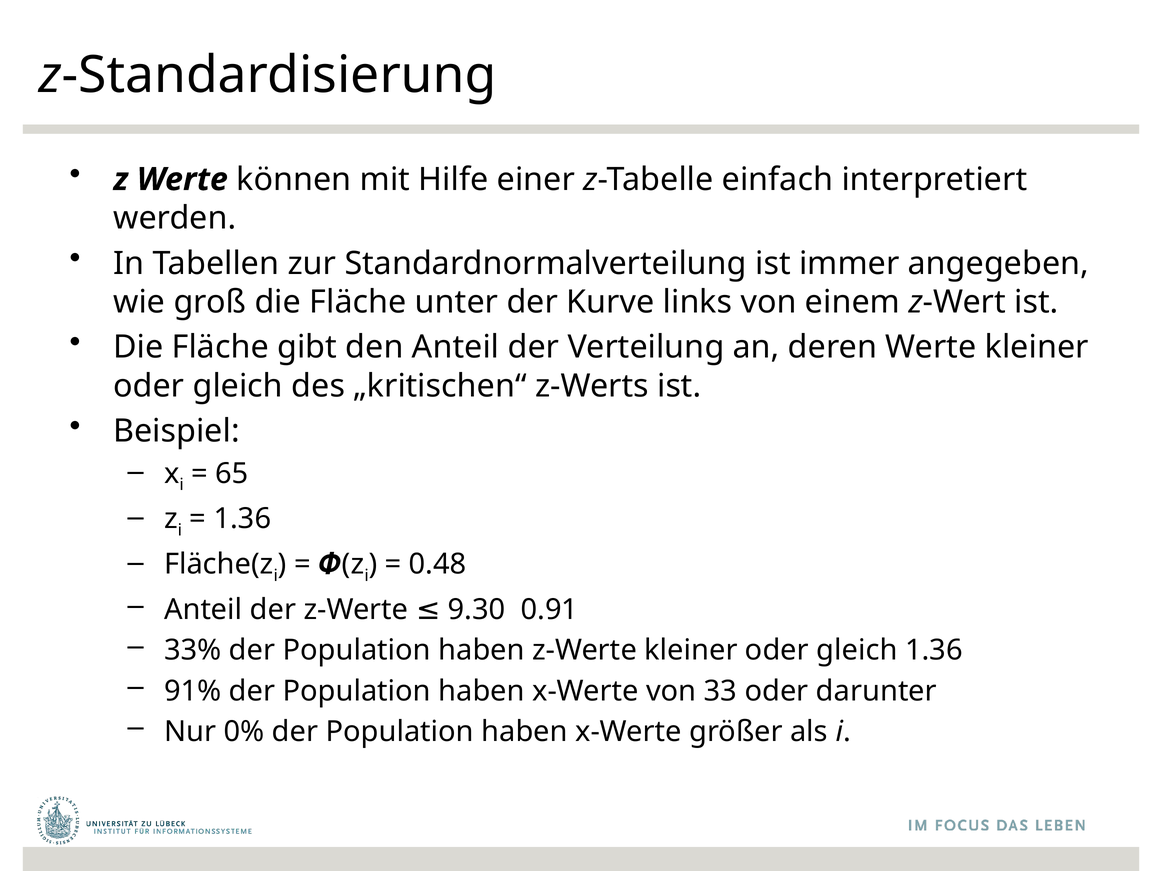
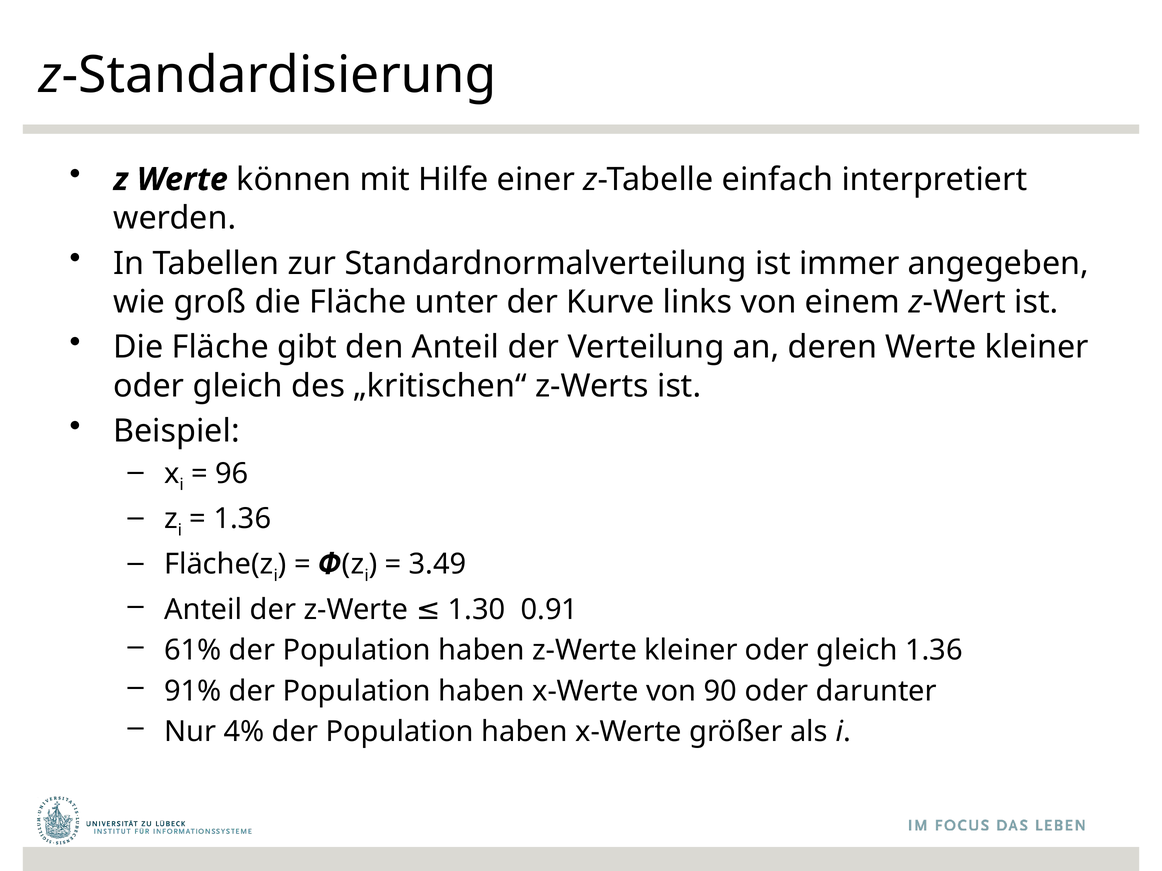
65: 65 -> 96 (232, 474)
0.48: 0.48 -> 3.49 (438, 565)
9.30: 9.30 -> 1.30 (477, 610)
33%: 33% -> 61% (193, 651)
33: 33 -> 90 (721, 691)
0%: 0% -> 4% (244, 732)
